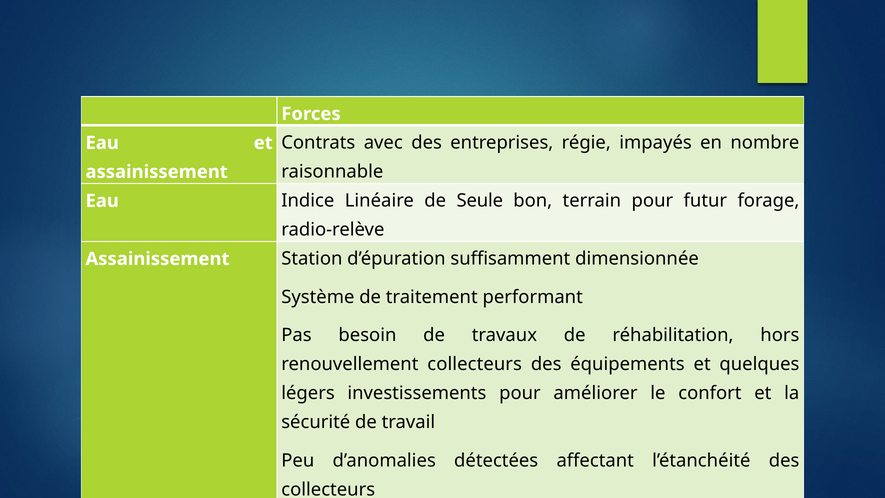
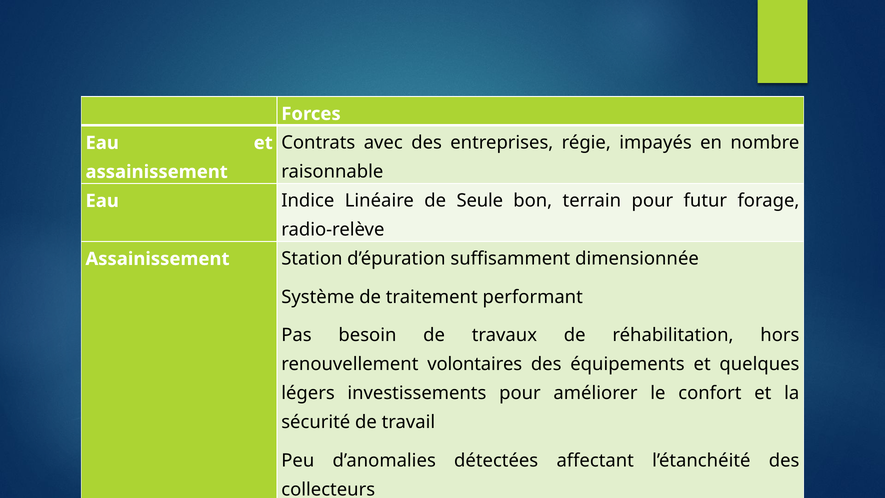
renouvellement collecteurs: collecteurs -> volontaires (475, 364)
